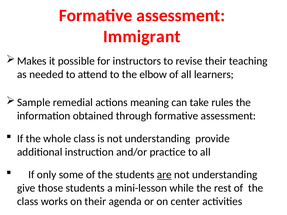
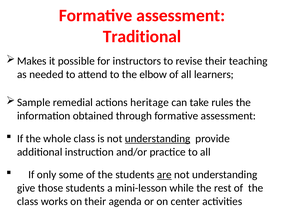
Immigrant: Immigrant -> Traditional (142, 37)
meaning: meaning -> heritage (150, 102)
understanding underline: none -> present (158, 139)
